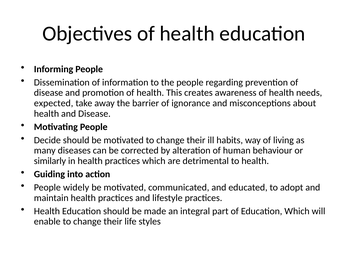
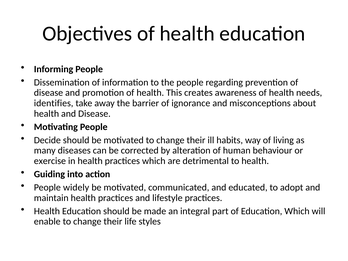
expected: expected -> identifies (54, 103)
similarly: similarly -> exercise (50, 161)
